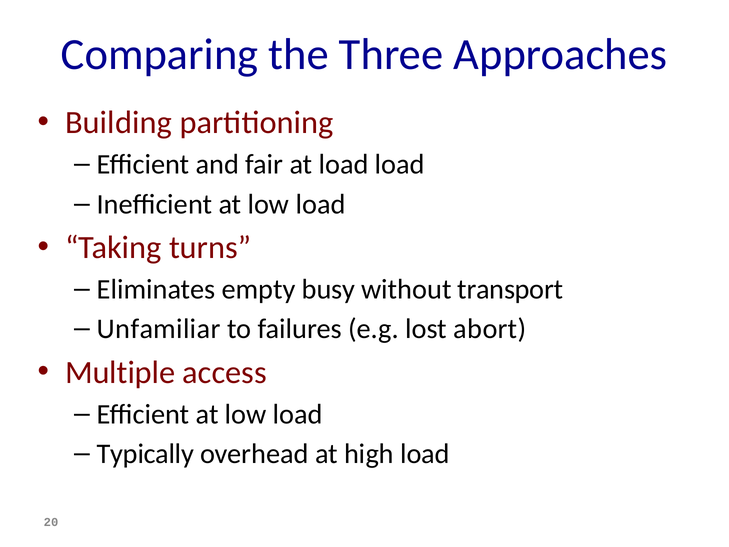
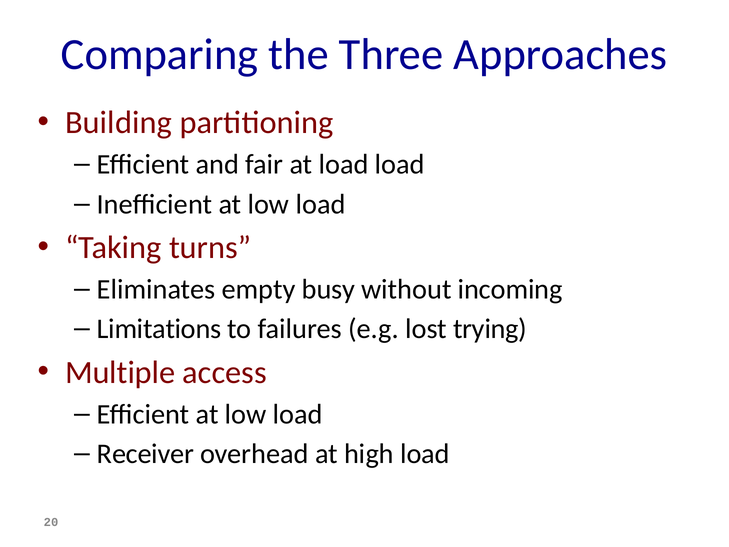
transport: transport -> incoming (510, 289)
Unfamiliar: Unfamiliar -> Limitations (159, 329)
abort: abort -> trying (490, 329)
Typically: Typically -> Receiver (145, 454)
